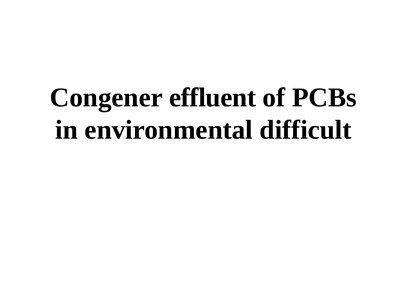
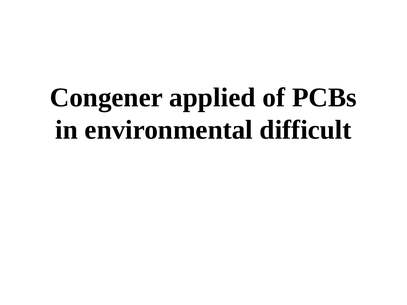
effluent: effluent -> applied (212, 98)
